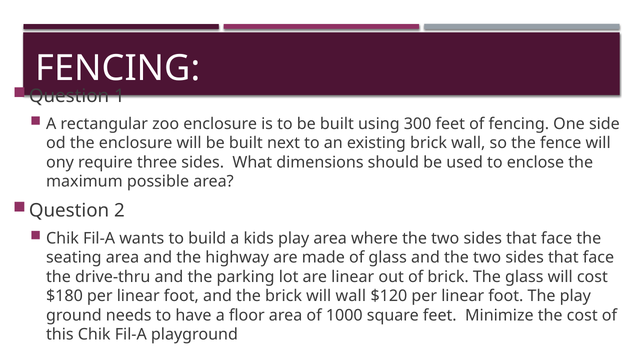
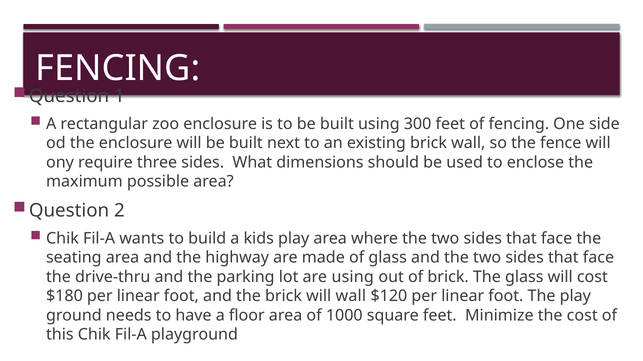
are linear: linear -> using (353, 277)
